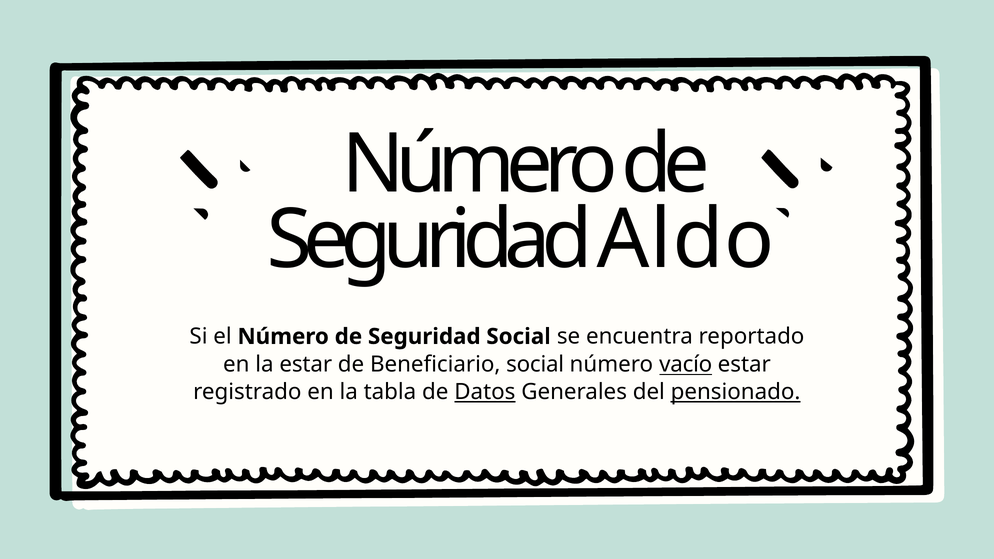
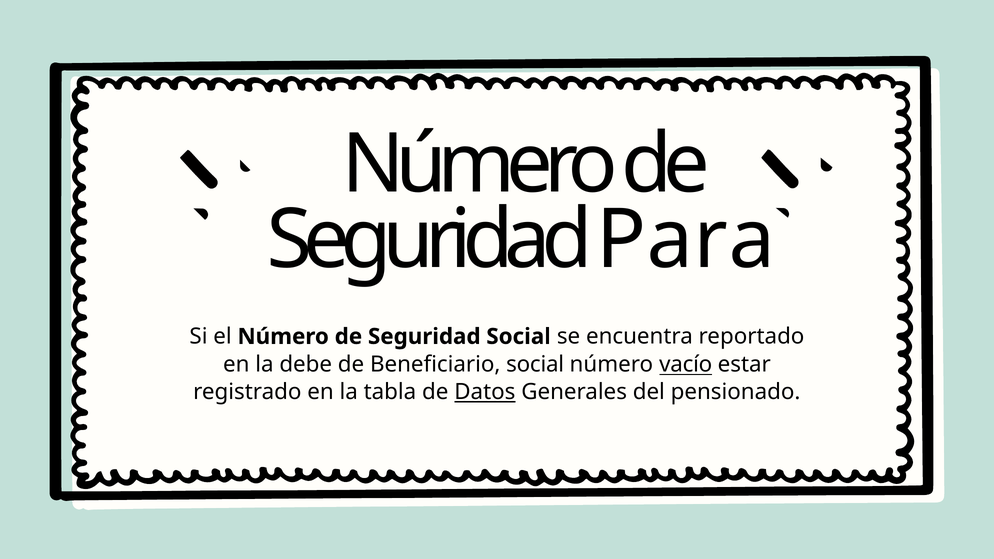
Aldo: Aldo -> Para (686, 240)
la estar: estar -> debe (306, 364)
pensionado underline: present -> none (736, 392)
